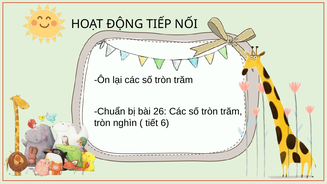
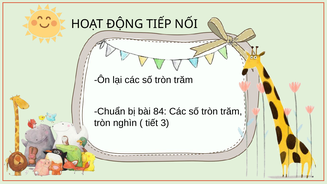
26: 26 -> 84 (160, 112)
6: 6 -> 3 (165, 123)
